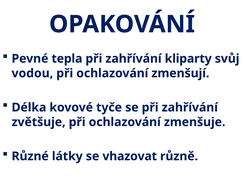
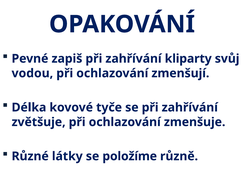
tepla: tepla -> zapiš (67, 59)
vhazovat: vhazovat -> položíme (130, 156)
